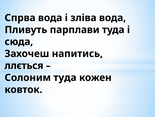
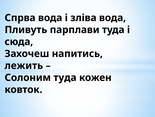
ллється: ллється -> лежить (24, 65)
